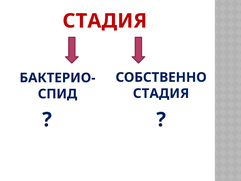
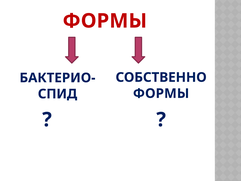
СТАДИЯ: СТАДИЯ -> ФОРМЫ (105, 21)
СТАДИЯ: СТАДИЯ -> ФОРМЫ (161, 93)
